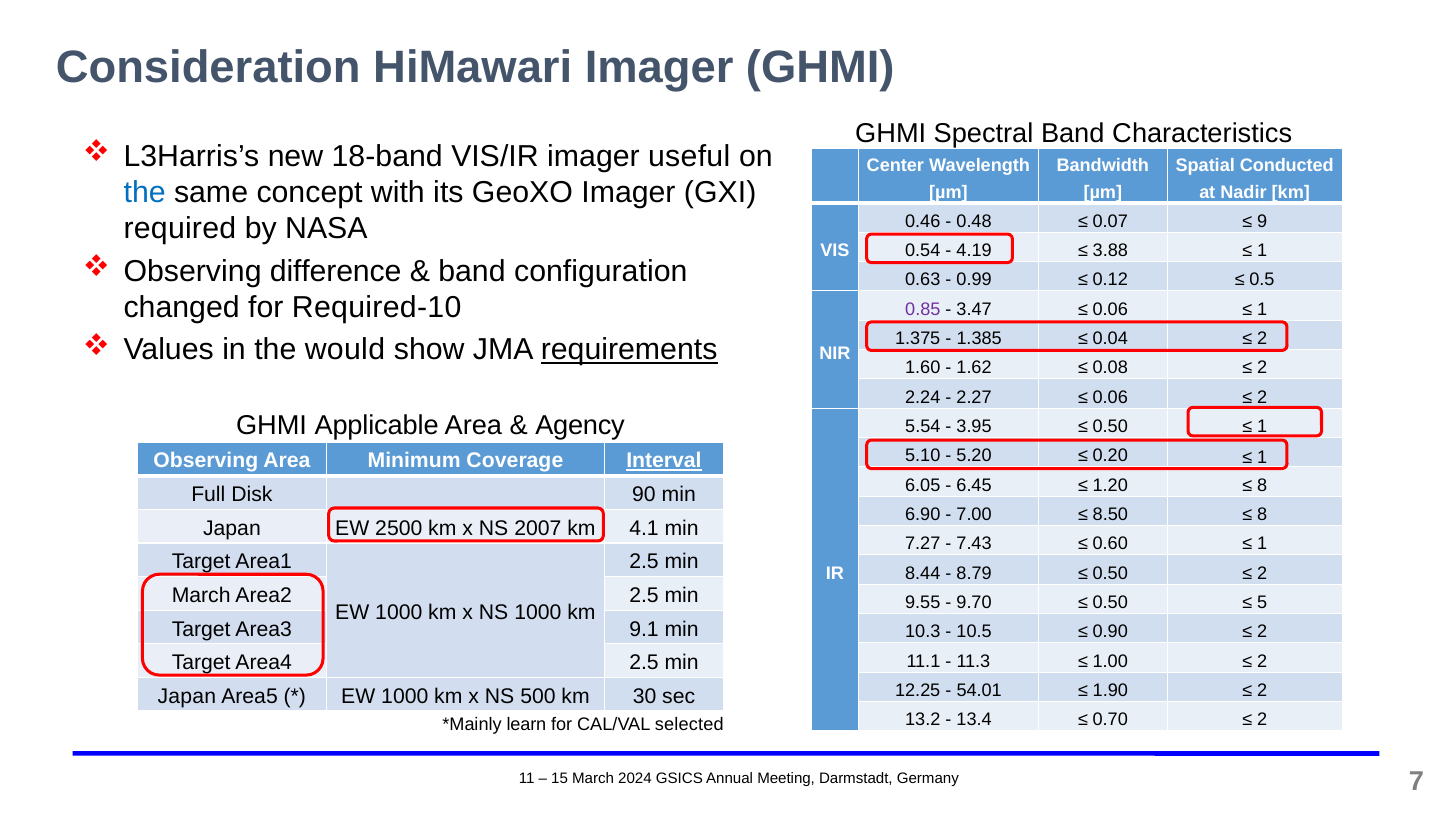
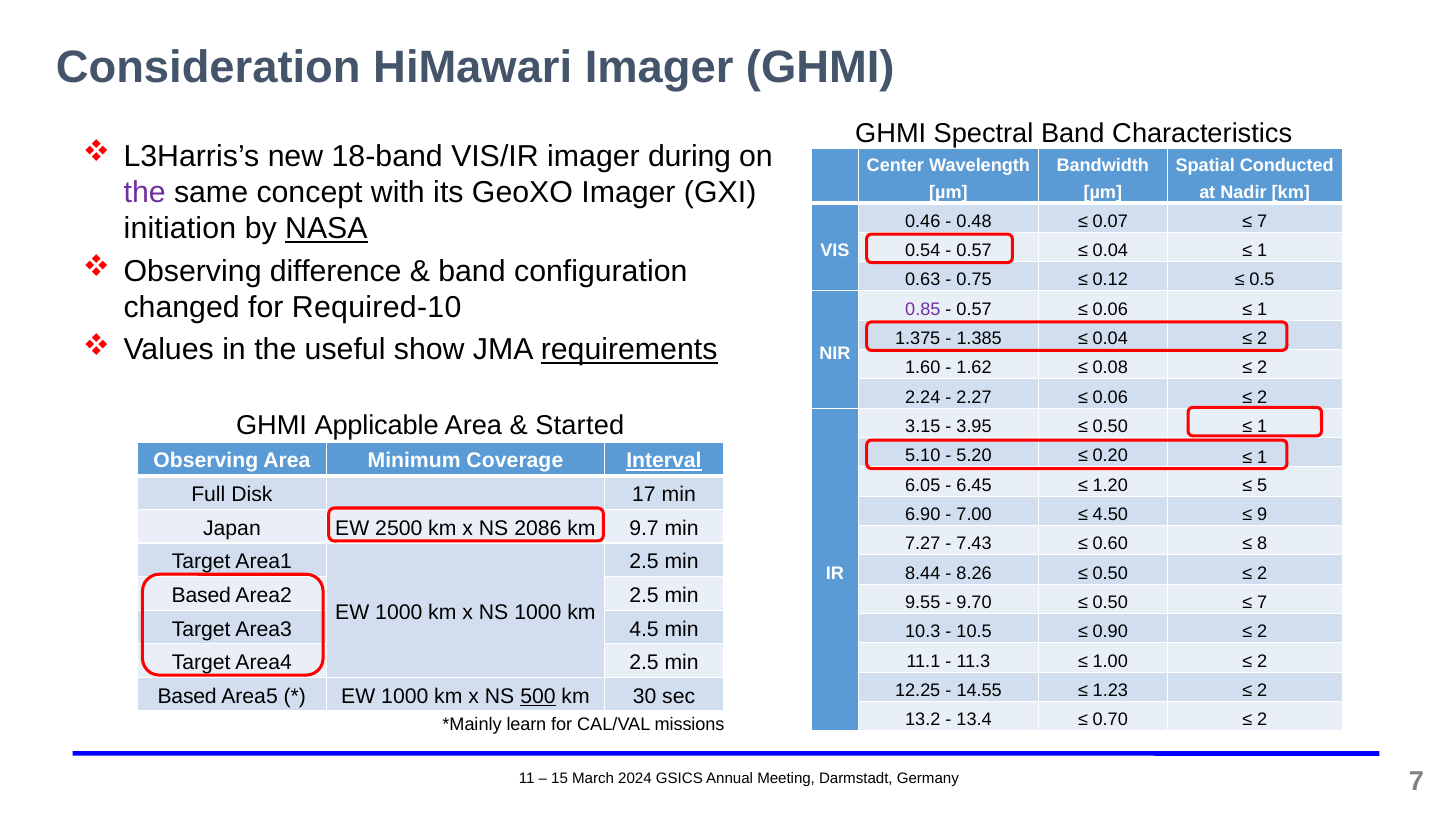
useful: useful -> during (689, 156)
the colour: blue -> purple (145, 193)
9: 9 -> 7 (1262, 221)
required: required -> initiation (180, 229)
NASA underline: none -> present (326, 229)
4.19: 4.19 -> 0.57 (974, 251)
3.88: 3.88 -> 0.04 (1110, 251)
0.99: 0.99 -> 0.75 (974, 280)
3.47: 3.47 -> 0.57 (974, 309)
would: would -> useful (345, 350)
Agency: Agency -> Started (580, 425)
5.54: 5.54 -> 3.15 (923, 426)
8: 8 -> 5 (1262, 485)
90: 90 -> 17 (644, 494)
8.50: 8.50 -> 4.50 (1110, 514)
8: 8 -> 9 (1262, 514)
2007: 2007 -> 2086 (538, 528)
4.1: 4.1 -> 9.7 (644, 528)
1: 1 -> 8 (1262, 544)
8.79: 8.79 -> 8.26 (974, 573)
March: March -> Based (201, 595)
5: 5 -> 7 (1262, 602)
9.1: 9.1 -> 4.5 (644, 629)
54.01: 54.01 -> 14.55 (979, 690)
1.90: 1.90 -> 1.23 (1110, 690)
Japan: Japan -> Based (187, 696)
500 underline: none -> present (538, 696)
selected: selected -> missions (690, 724)
